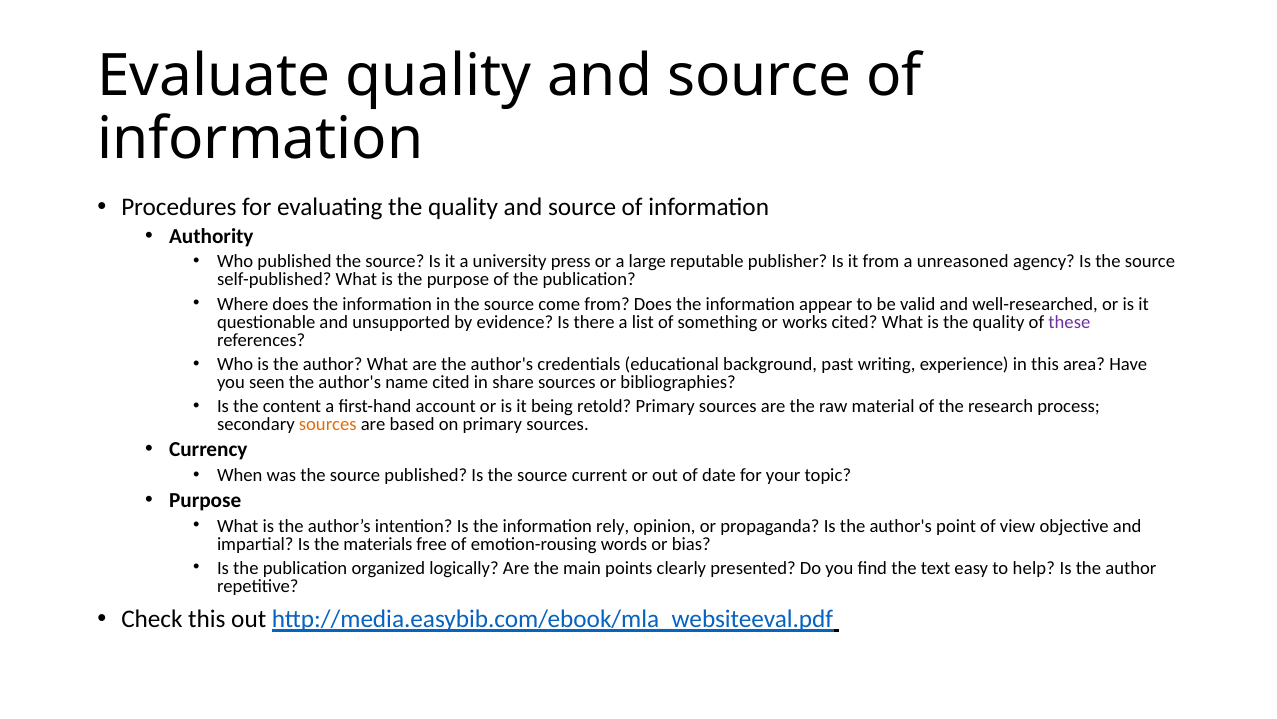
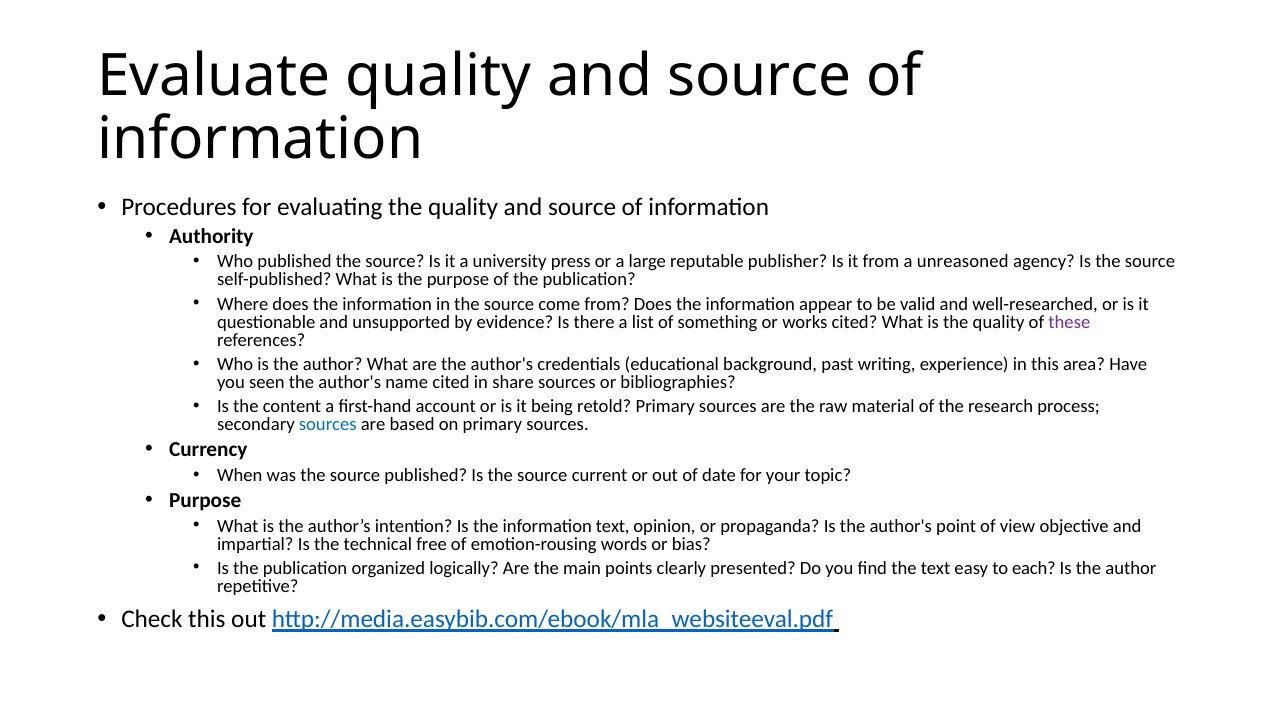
sources colour: orange -> blue (328, 424)
information rely: rely -> text (613, 525)
materials: materials -> technical (378, 544)
help: help -> each (1034, 568)
